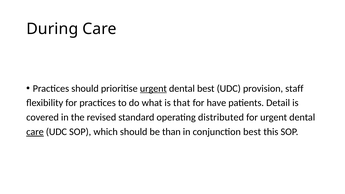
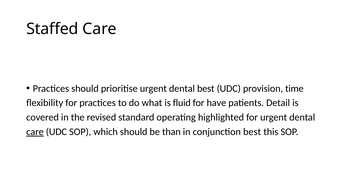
During: During -> Staffed (52, 29)
urgent underline: present -> none (153, 88)
staff: staff -> time (294, 88)
that: that -> fluid (182, 103)
distributed: distributed -> highlighted (221, 117)
